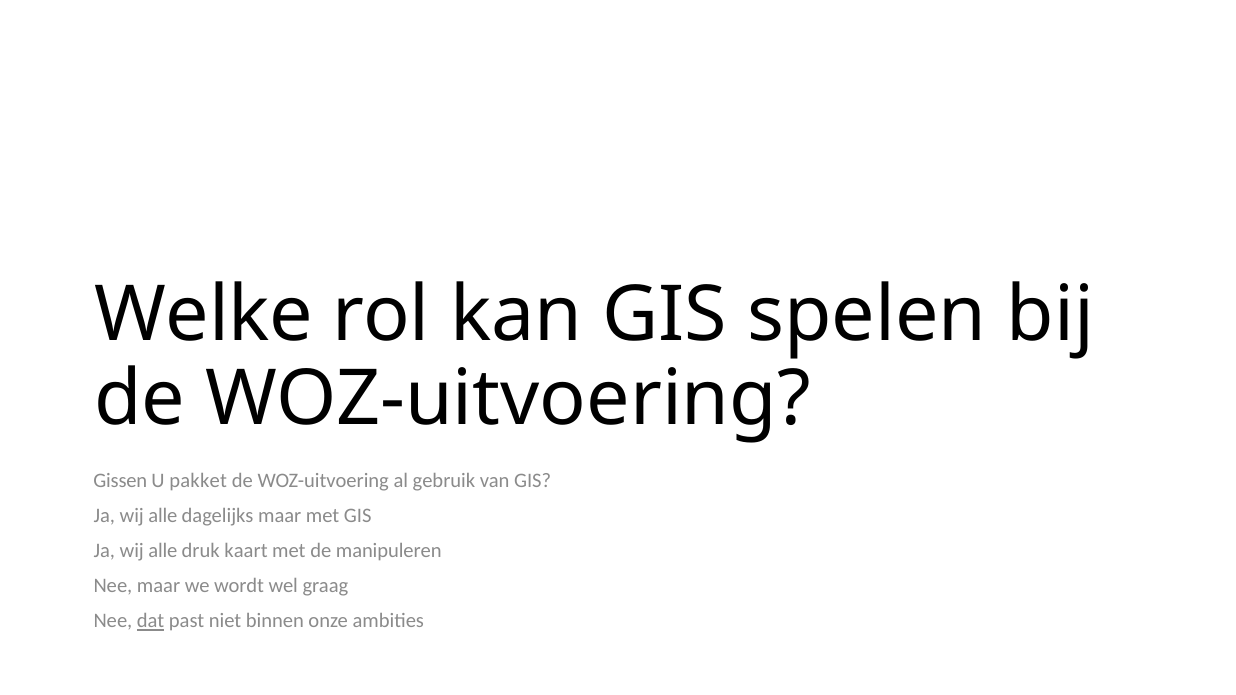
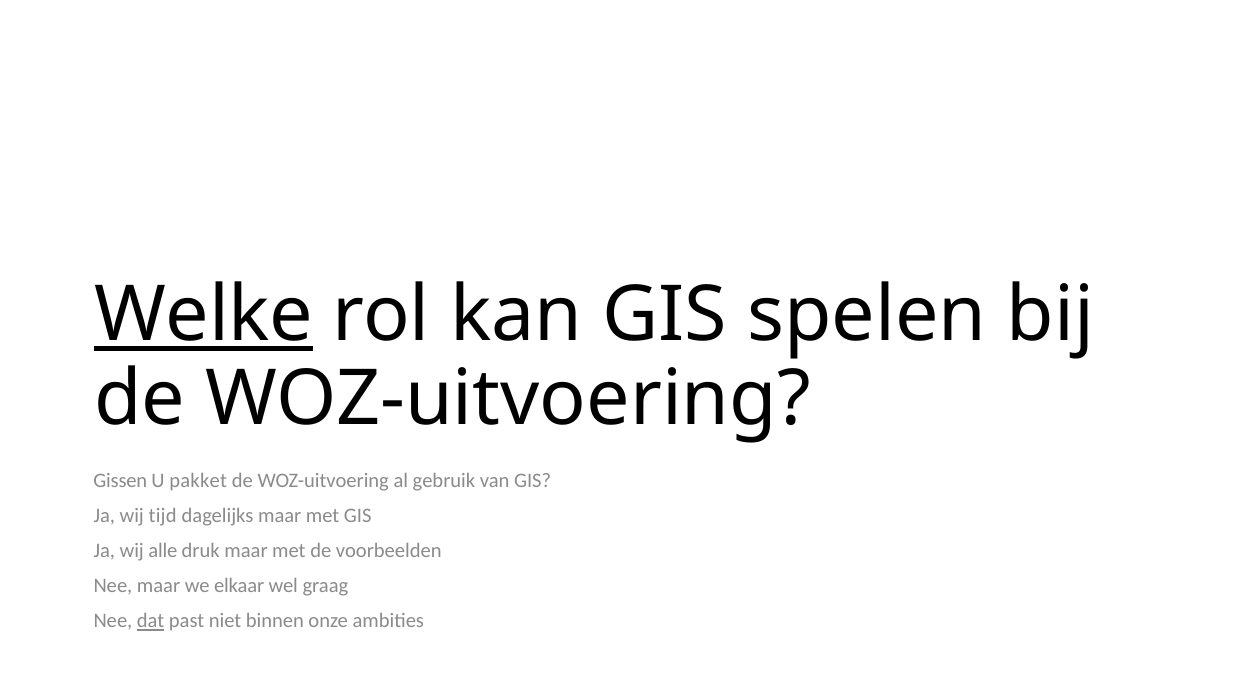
Welke underline: none -> present (204, 316)
alle: alle -> tijd (163, 516)
druk kaart: kaart -> maar (246, 551)
manipuleren: manipuleren -> voorbeelden (389, 551)
wordt: wordt -> elkaar (239, 586)
